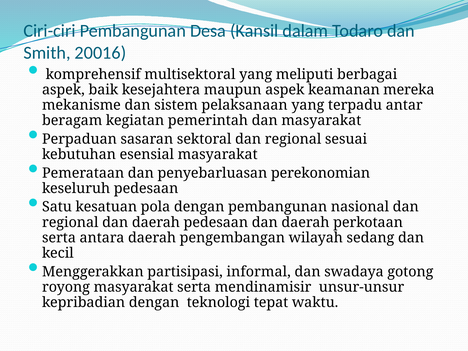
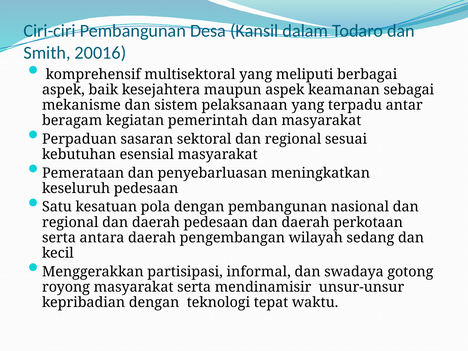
mereka: mereka -> sebagai (409, 90)
perekonomian: perekonomian -> meningkatkan (320, 173)
